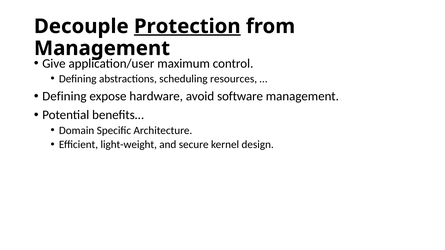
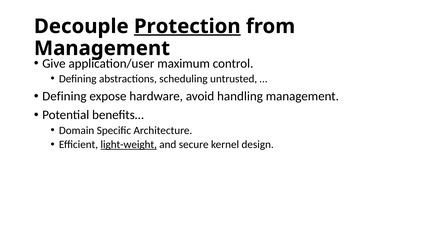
resources: resources -> untrusted (234, 79)
software: software -> handling (240, 96)
light-weight underline: none -> present (129, 145)
